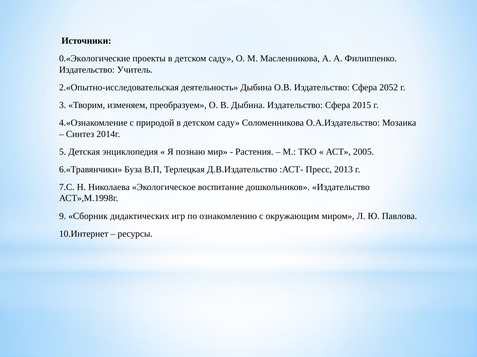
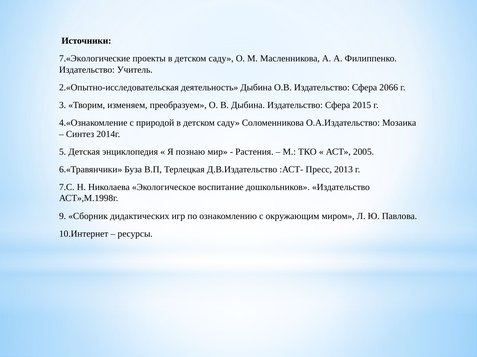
0.«Экологические: 0.«Экологические -> 7.«Экологические (95, 59)
2052: 2052 -> 2066 (389, 88)
